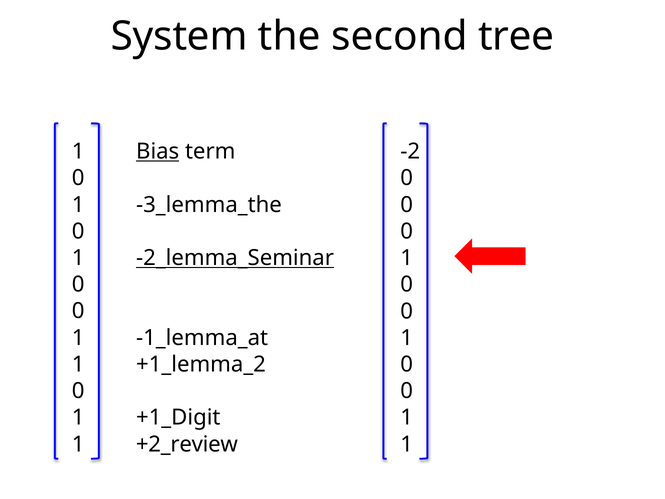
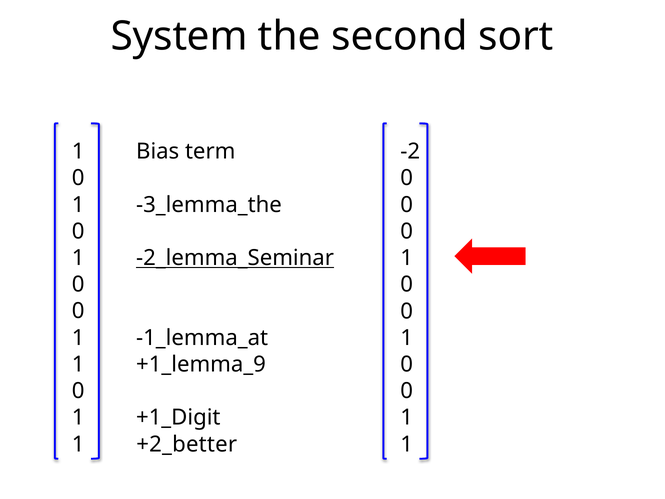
tree: tree -> sort (516, 36)
Bias underline: present -> none (158, 151)
+1_lemma_2: +1_lemma_2 -> +1_lemma_9 (201, 364)
+2_review: +2_review -> +2_better (187, 444)
